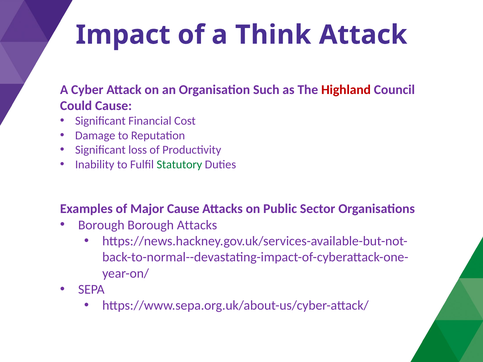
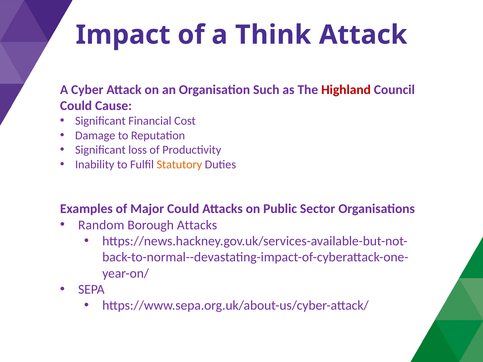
Statutory colour: green -> orange (179, 165)
Major Cause: Cause -> Could (183, 209)
Borough: Borough -> Random (101, 225)
